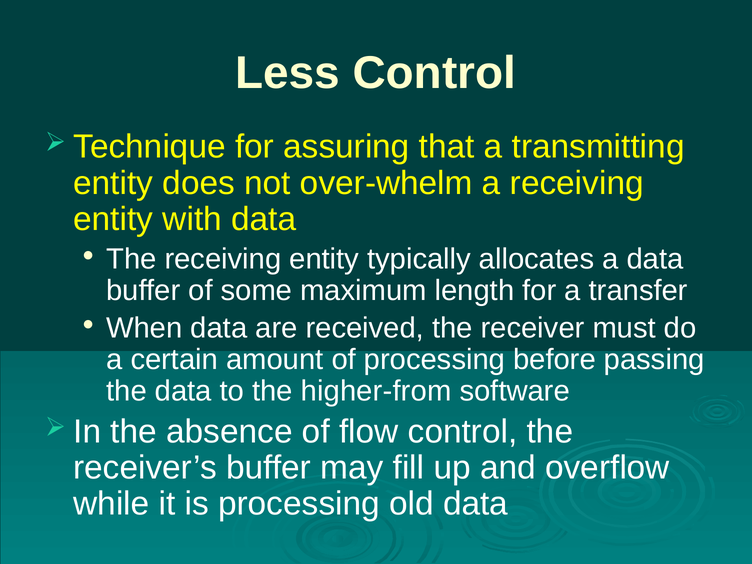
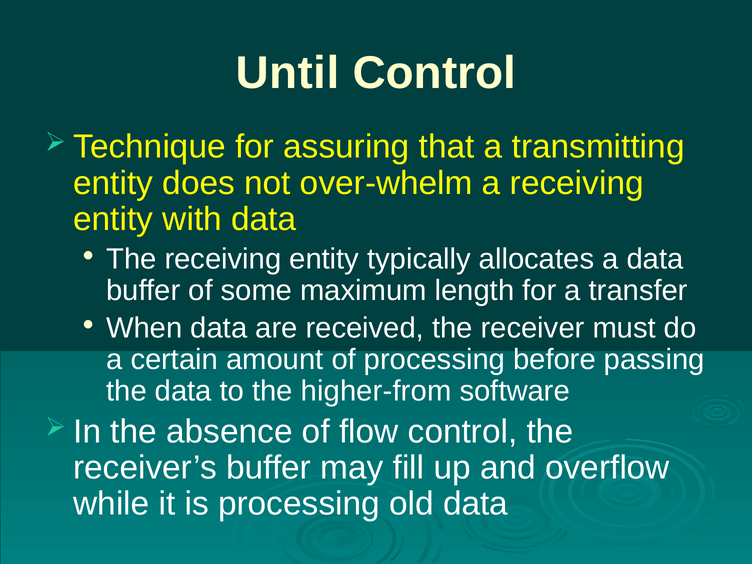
Less: Less -> Until (288, 73)
